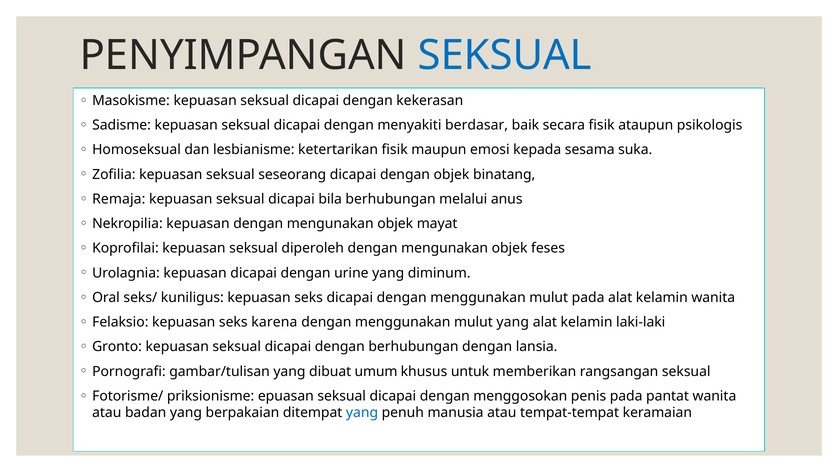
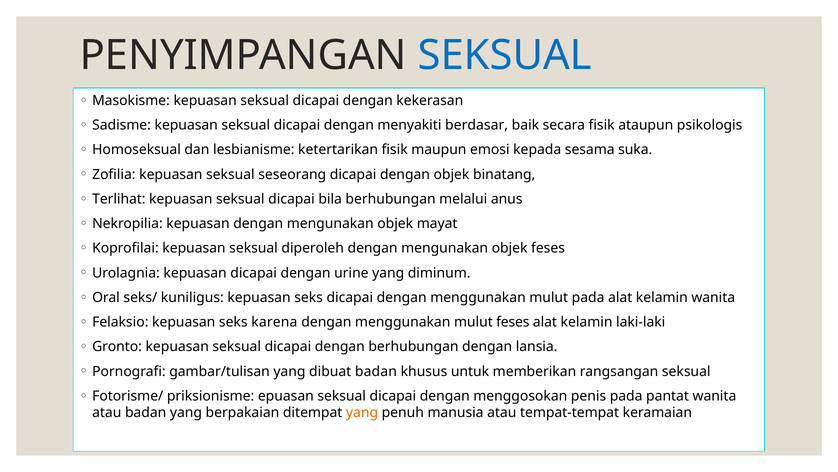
Remaja: Remaja -> Terlihat (119, 199)
mulut yang: yang -> feses (513, 322)
dibuat umum: umum -> badan (376, 371)
yang colour: blue -> orange (362, 412)
